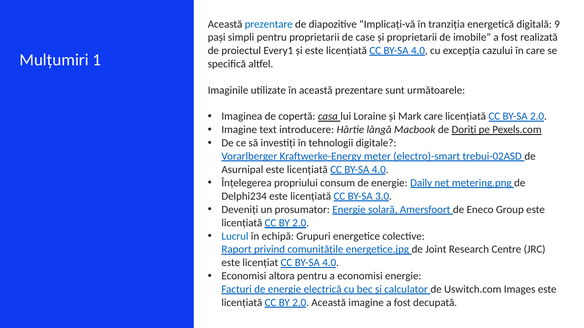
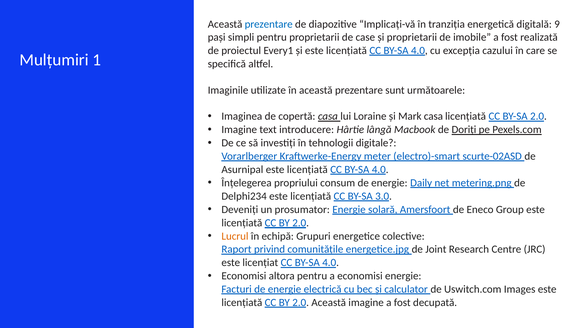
Mark care: care -> casa (433, 117)
trebui-02ASD: trebui-02ASD -> scurte-02ASD (492, 156)
Lucrul colour: blue -> orange (235, 237)
